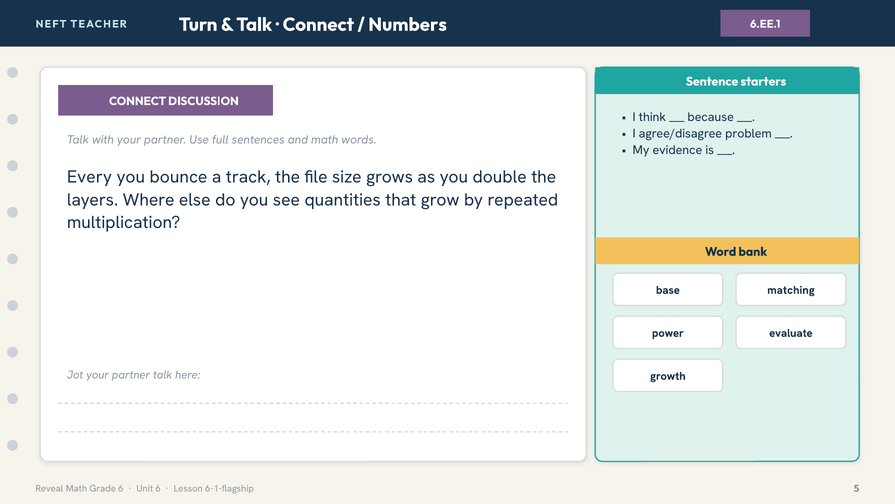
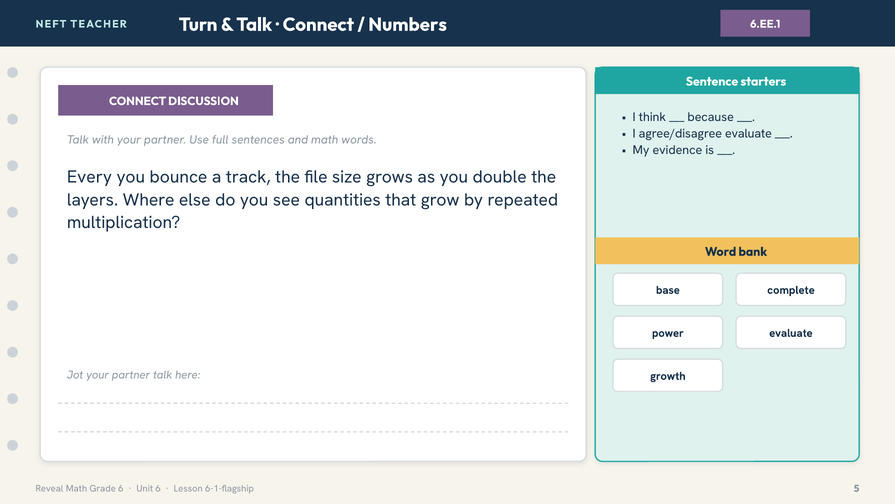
agree/disagree problem: problem -> evaluate (748, 134)
matching: matching -> complete (791, 290)
